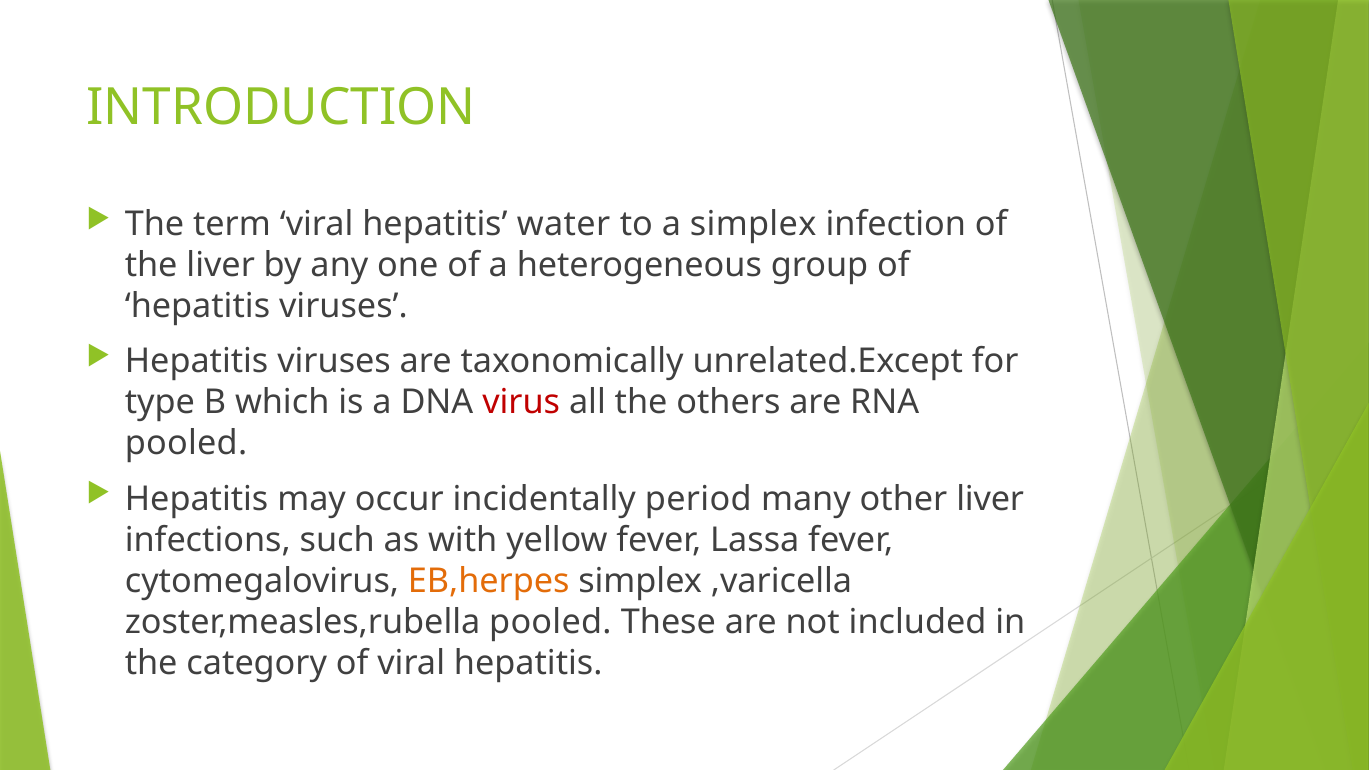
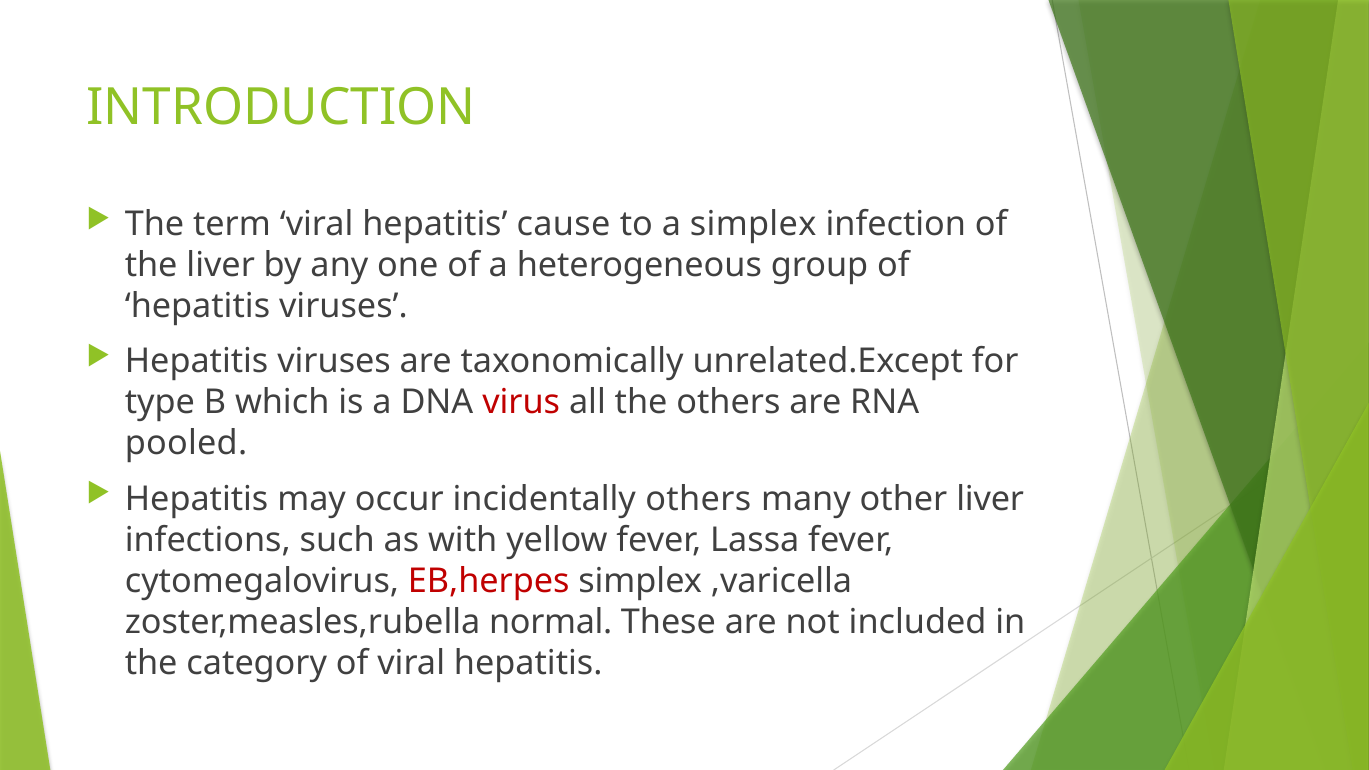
water: water -> cause (564, 224)
incidentally period: period -> others (698, 499)
EB,herpes colour: orange -> red (489, 581)
zoster,measles,rubella pooled: pooled -> normal (551, 622)
